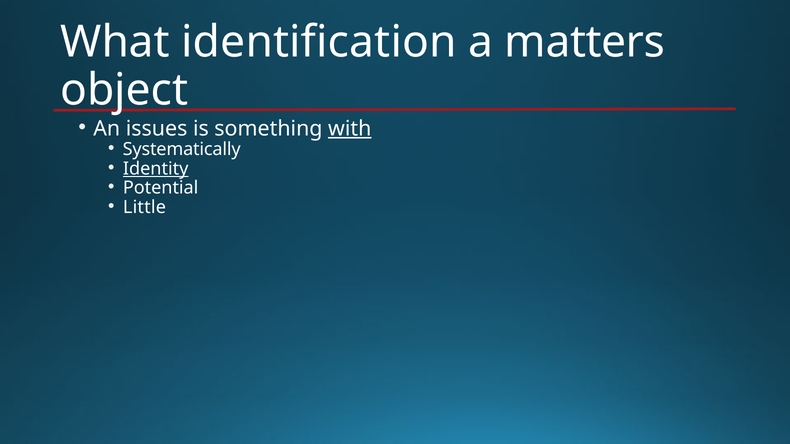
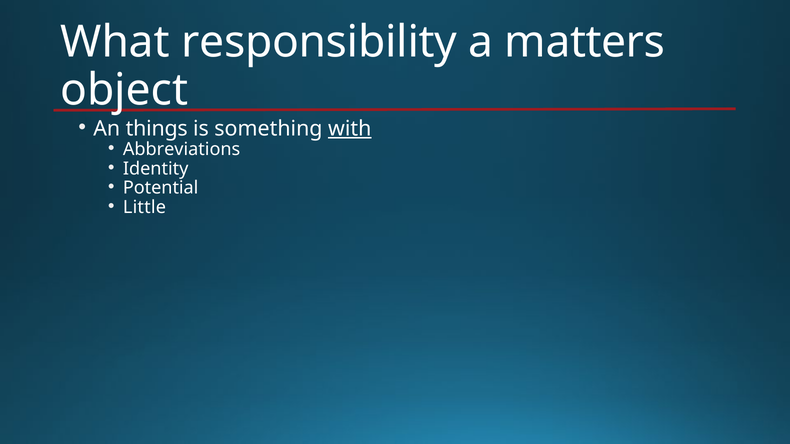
identification: identification -> responsibility (319, 42)
issues: issues -> things (157, 129)
Systematically: Systematically -> Abbreviations (182, 149)
Identity underline: present -> none (156, 169)
